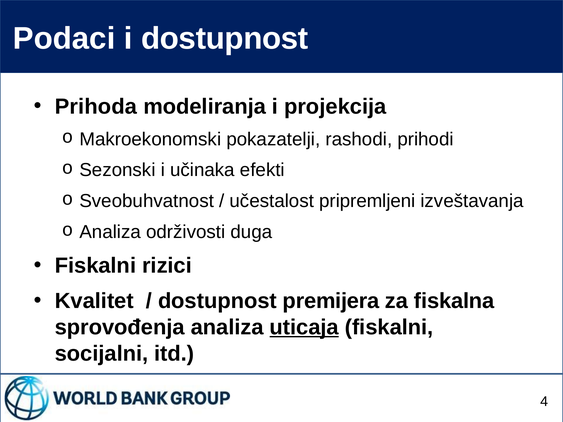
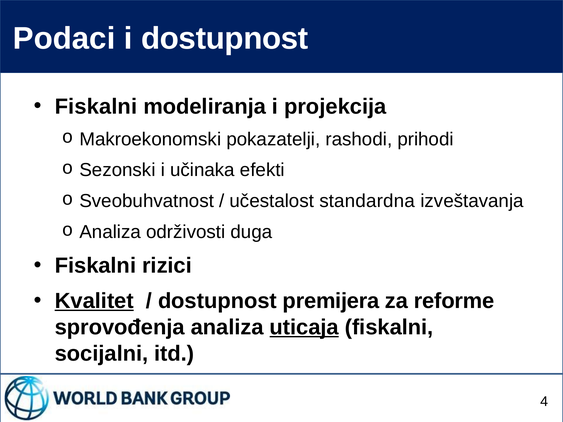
Prihoda: Prihoda -> Fiskalni (96, 107)
pripremljeni: pripremljeni -> standardna (367, 201)
Kvalitet underline: none -> present (94, 301)
fiskalna: fiskalna -> reforme (454, 301)
